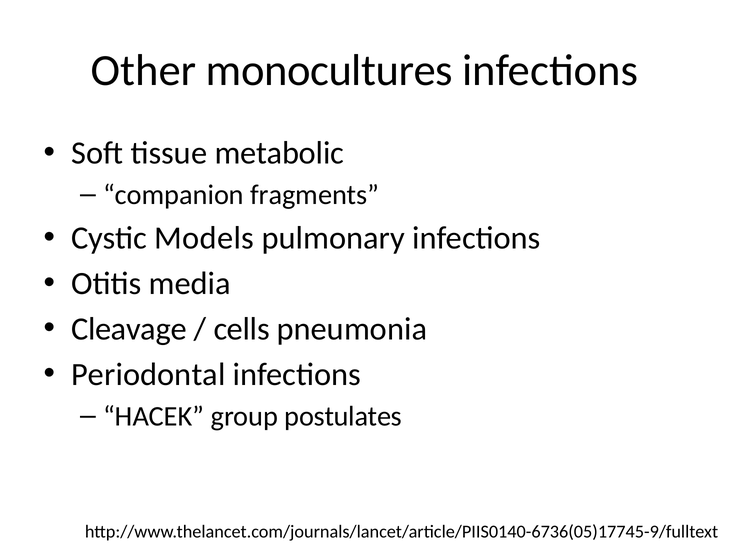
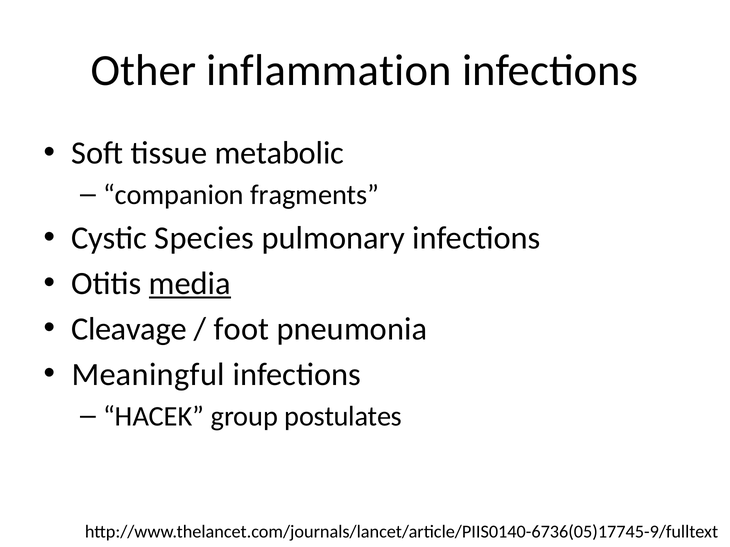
monocultures: monocultures -> inflammation (329, 71)
Models: Models -> Species (204, 238)
media underline: none -> present (190, 284)
cells: cells -> foot (241, 329)
Periodontal: Periodontal -> Meaningful (148, 375)
